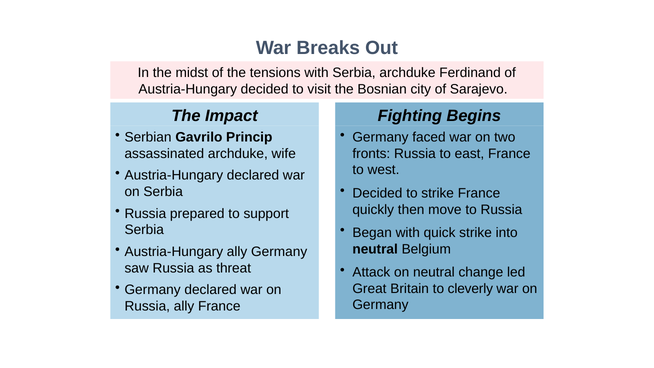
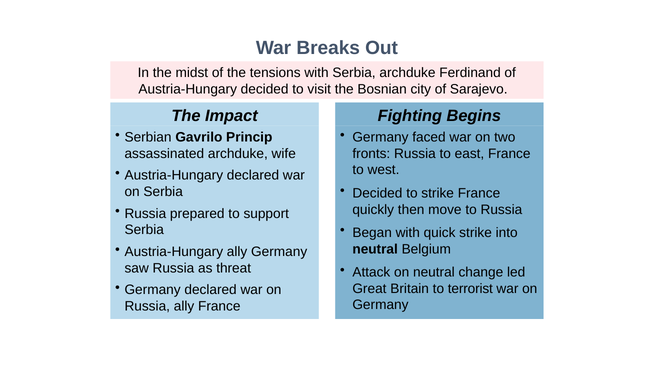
cleverly: cleverly -> terrorist (470, 289)
